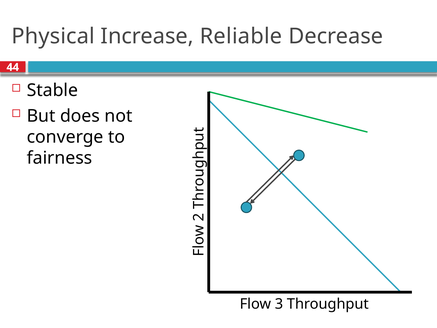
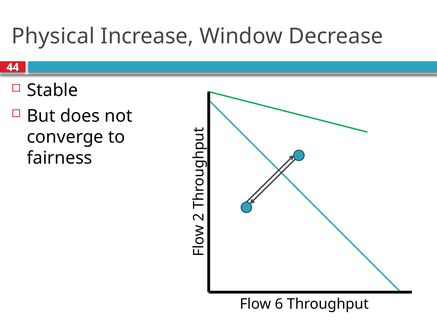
Reliable: Reliable -> Window (241, 36)
3: 3 -> 6 (279, 304)
